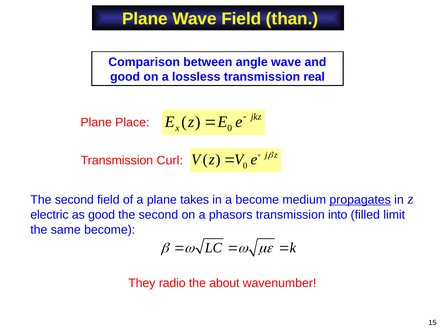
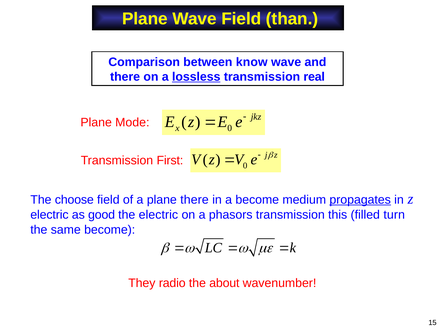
angle: angle -> know (252, 62)
good: good -> there (125, 77)
lossless underline: none -> present (196, 77)
Place: Place -> Mode (132, 122)
Curl: Curl -> First (170, 160)
second: second -> choose (74, 200)
plane takes: takes -> there (195, 200)
second: second -> electric (158, 215)
into: into -> this (338, 215)
limit: limit -> turn (394, 215)
